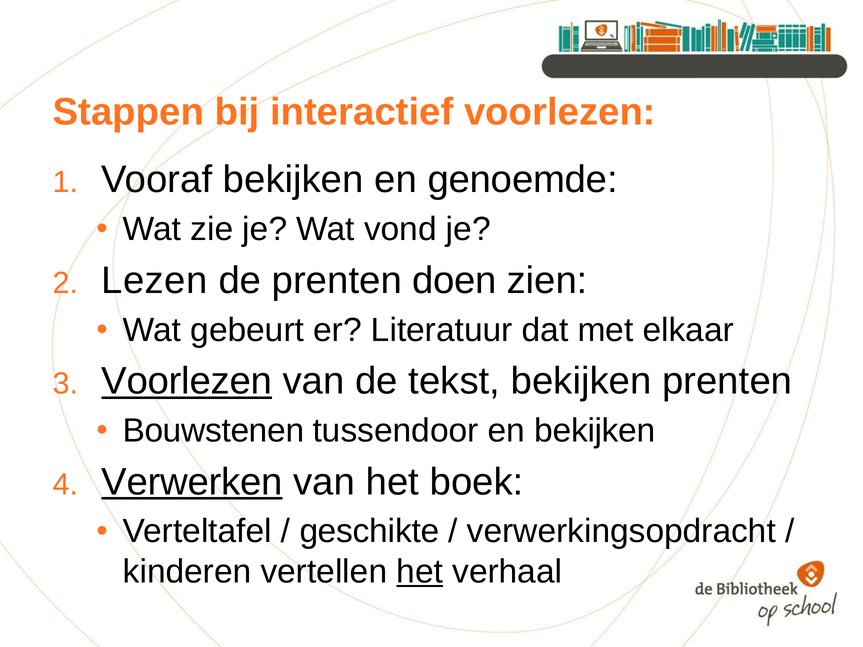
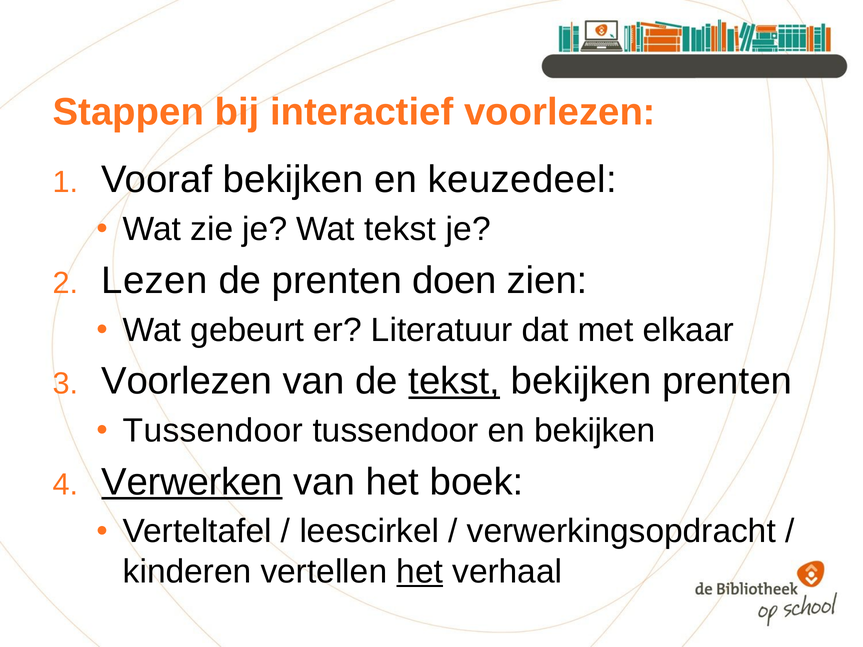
genoemde: genoemde -> keuzedeel (522, 180)
Wat vond: vond -> tekst (400, 229)
Voorlezen underline: present -> none (187, 381)
tekst underline: none -> present (454, 381)
Bouwstenen: Bouwstenen -> Tussendoor (213, 431)
geschikte: geschikte -> leescirkel (369, 532)
